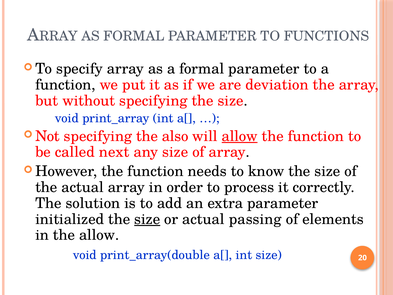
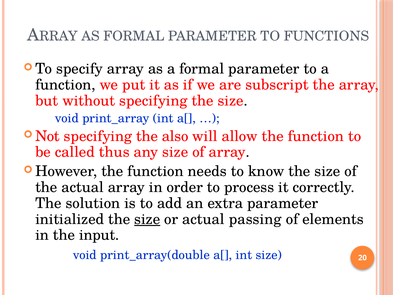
deviation: deviation -> subscript (277, 85)
allow underline: present -> none (240, 136)
next: next -> thus (114, 152)
the allow: allow -> input (99, 235)
